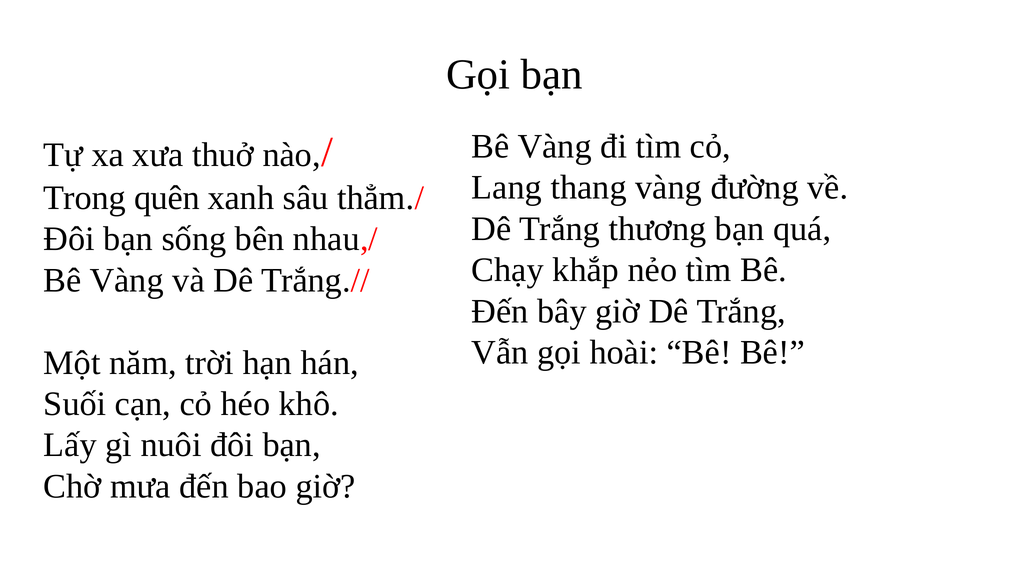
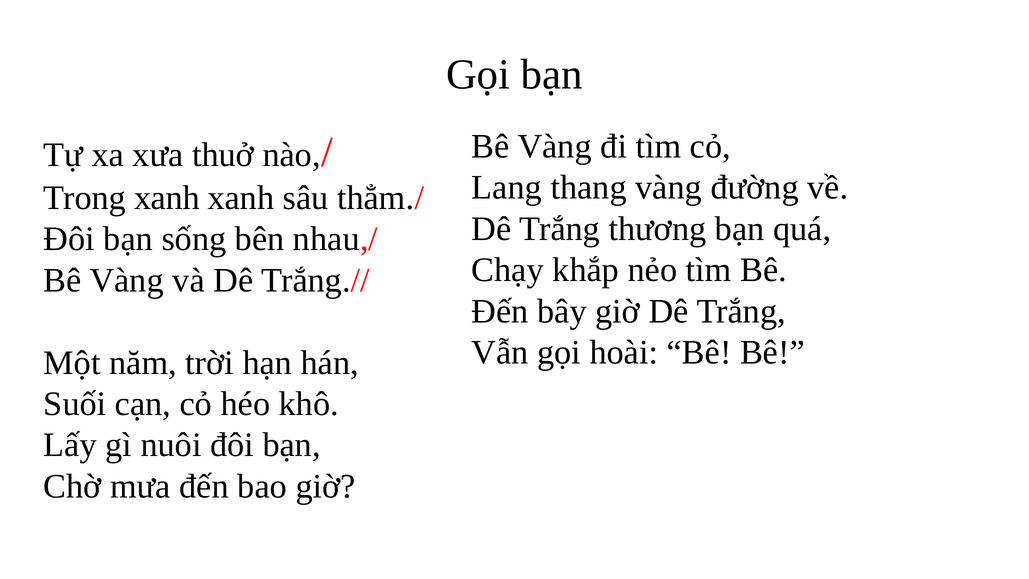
Trong quên: quên -> xanh (167, 198)
